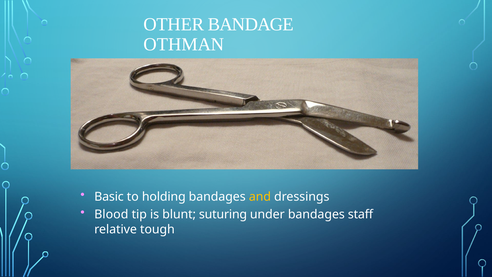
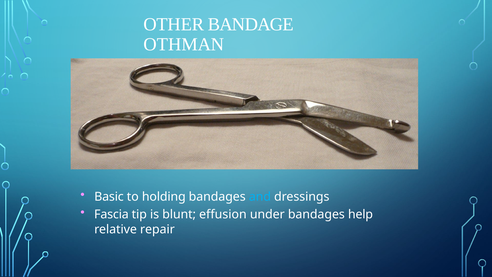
and colour: yellow -> light blue (260, 196)
Blood: Blood -> Fascia (111, 214)
suturing: suturing -> effusion (223, 214)
staff: staff -> help (360, 214)
tough: tough -> repair (157, 229)
